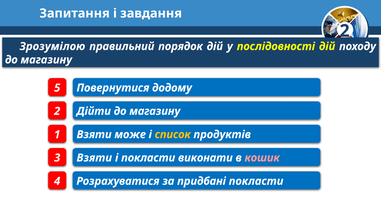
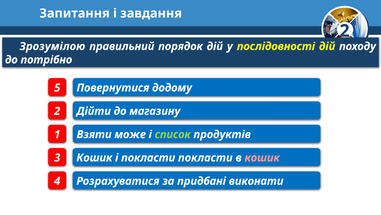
магазину: магазину -> потрібно (46, 60)
список colour: yellow -> light green (173, 134)
Взяти: Взяти -> Кошик (94, 157)
покласти виконати: виконати -> покласти (205, 157)
придбані покласти: покласти -> виконати (256, 181)
